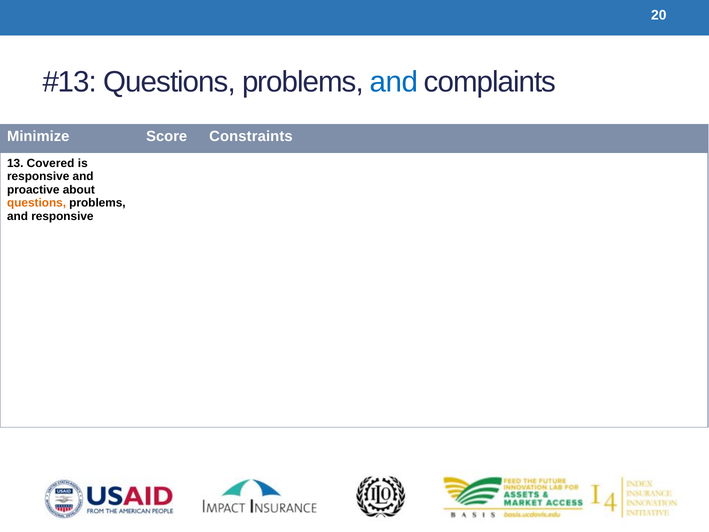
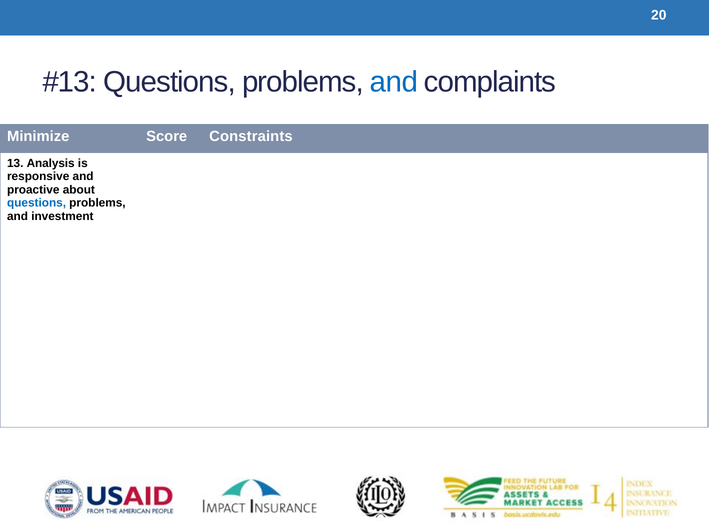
Covered: Covered -> Analysis (51, 163)
questions colour: orange -> blue (37, 203)
and responsive: responsive -> investment (62, 216)
